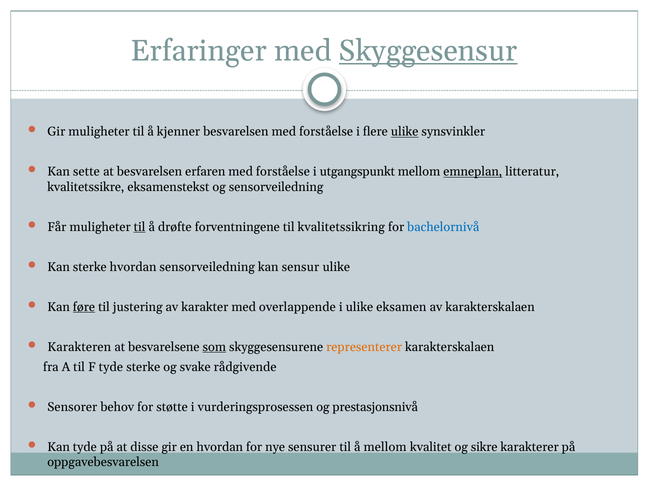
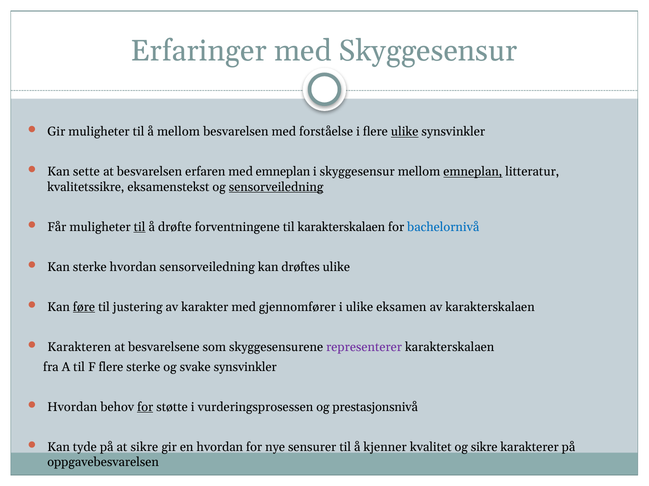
Skyggesensur underline: present -> none (428, 51)
å kjenner: kjenner -> mellom (178, 132)
forståelse: forståelse -> emneplan (283, 172)
i utgangspunkt: utgangspunkt -> skyggesensur (357, 172)
sensorveiledning underline: none -> present (276, 187)
til kvalitetssikring: kvalitetssikring -> karakterskalaen (341, 227)
sensur: sensur -> drøftes (301, 267)
overlappende: overlappende -> gjennomfører (297, 307)
som underline: present -> none (214, 347)
representerer colour: orange -> purple (364, 347)
F tyde: tyde -> flere (111, 367)
svake rådgivende: rådgivende -> synsvinkler (245, 367)
Sensorer: Sensorer -> Hvordan (72, 408)
for underline: none -> present (145, 408)
at disse: disse -> sikre (144, 448)
å mellom: mellom -> kjenner (385, 448)
